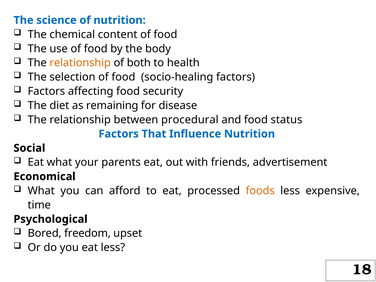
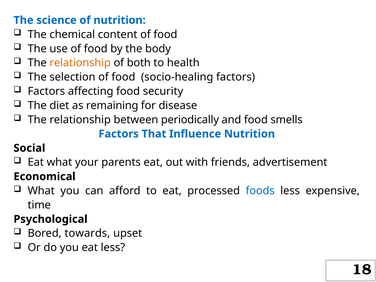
procedural: procedural -> periodically (190, 120)
status: status -> smells (287, 120)
foods colour: orange -> blue (260, 191)
freedom: freedom -> towards (87, 233)
